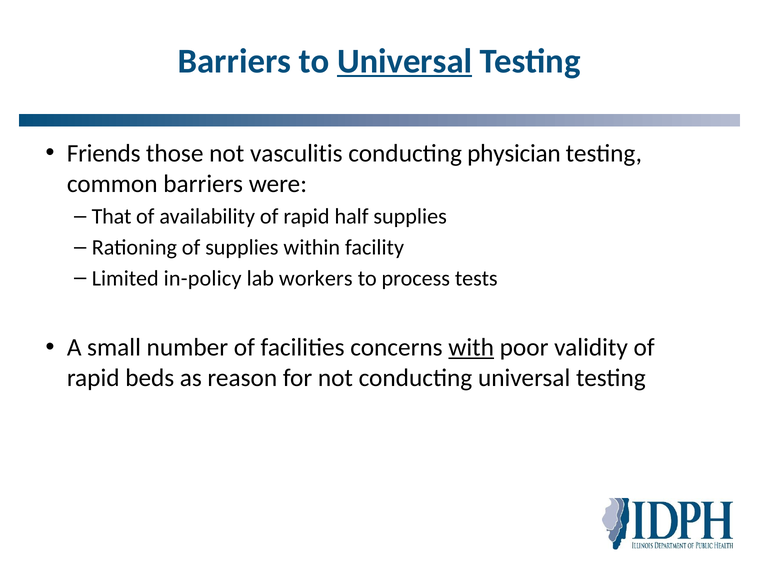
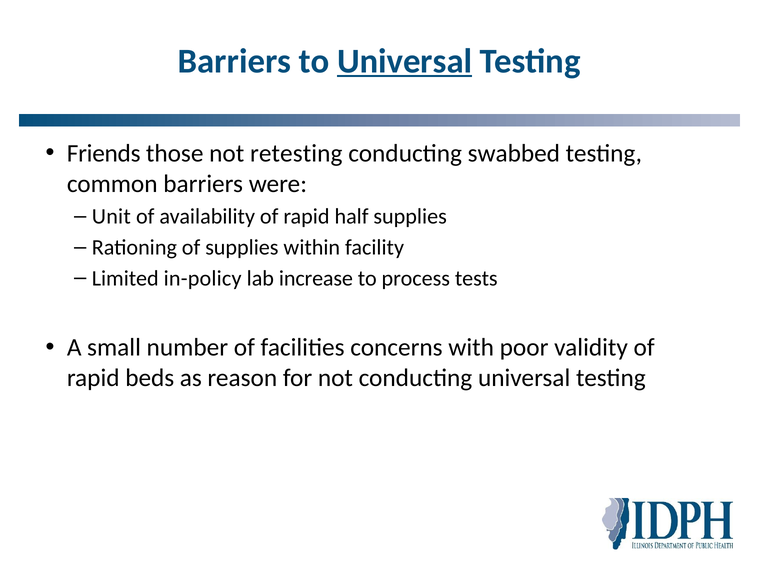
vasculitis: vasculitis -> retesting (296, 154)
physician: physician -> swabbed (514, 154)
That: That -> Unit (111, 217)
workers: workers -> increase (316, 279)
with underline: present -> none (471, 348)
